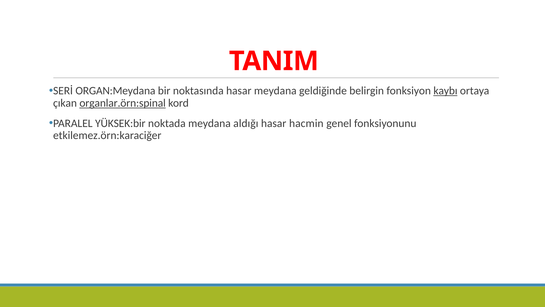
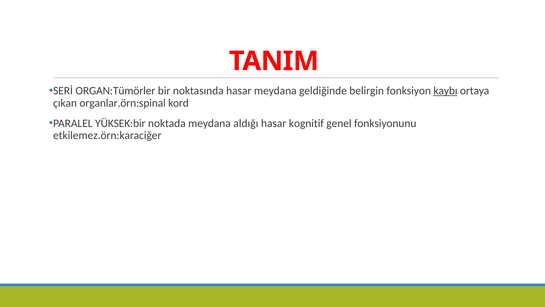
ORGAN:Meydana: ORGAN:Meydana -> ORGAN:Tümörler (115, 91)
organlar.örn:spinal underline: present -> none (123, 103)
hacmin: hacmin -> kognitif (306, 123)
